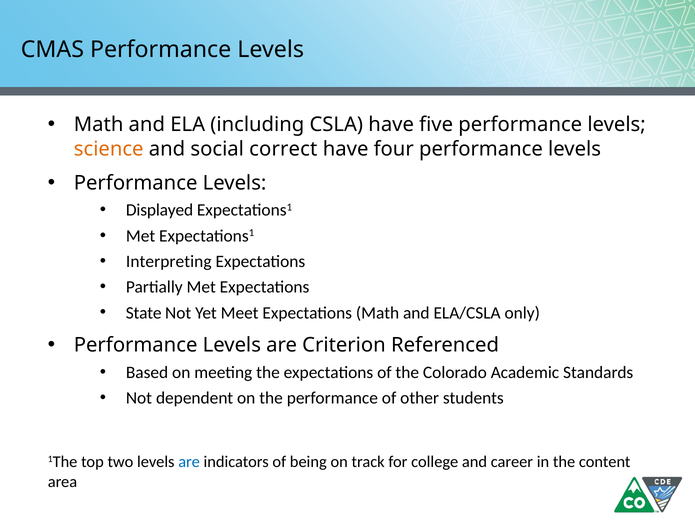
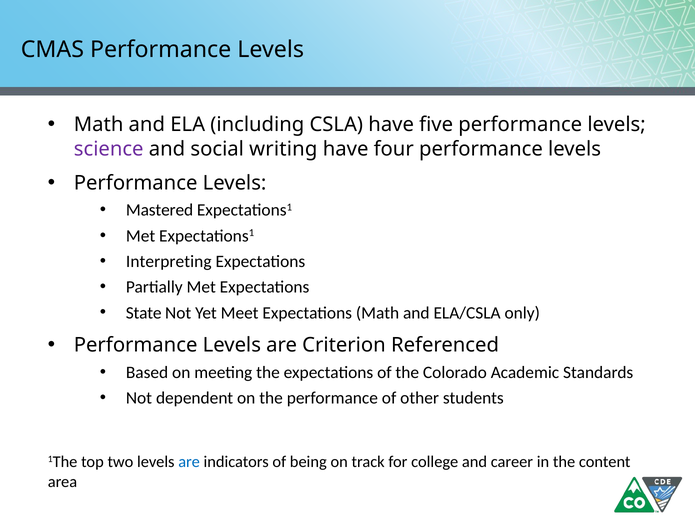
science colour: orange -> purple (109, 149)
correct: correct -> writing (283, 149)
Displayed: Displayed -> Mastered (160, 210)
